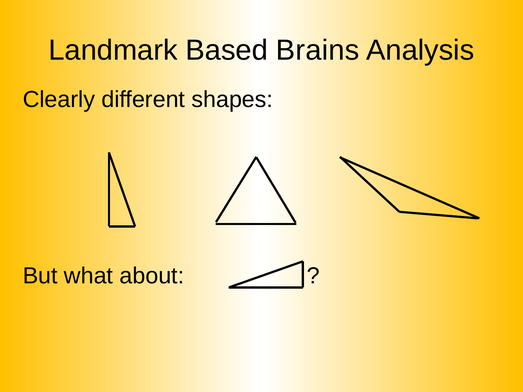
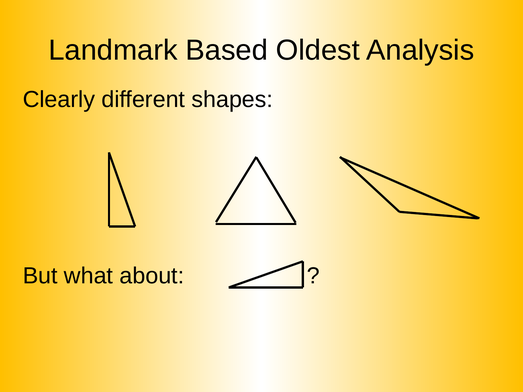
Brains: Brains -> Oldest (318, 50)
